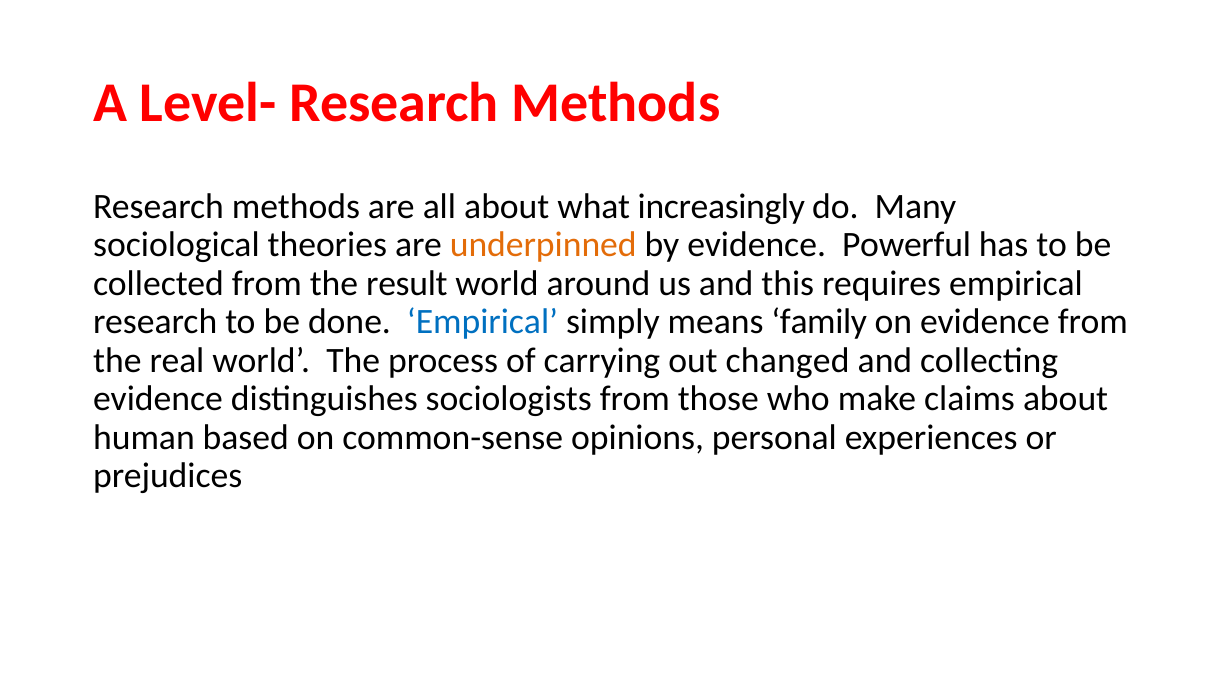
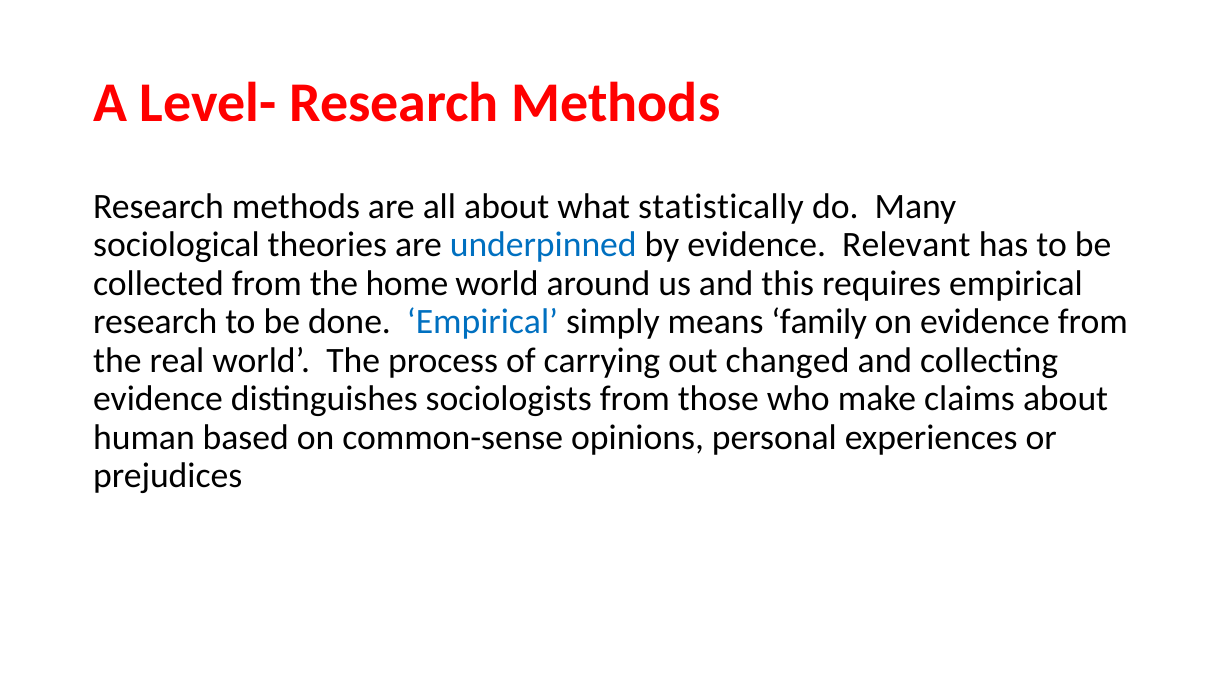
increasingly: increasingly -> statistically (721, 207)
underpinned colour: orange -> blue (543, 245)
Powerful: Powerful -> Relevant (906, 245)
result: result -> home (407, 284)
